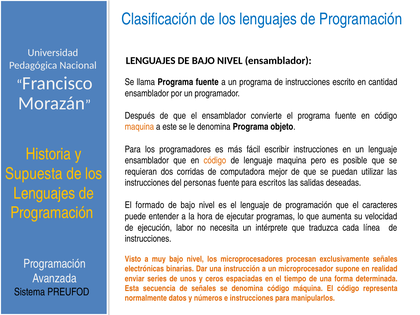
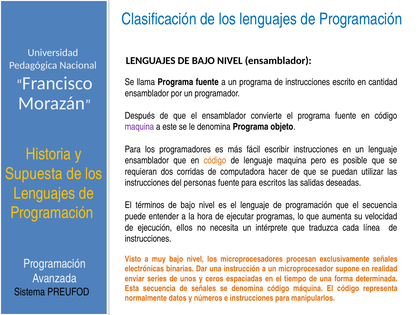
maquina colour: orange -> purple (139, 127)
mejor: mejor -> hacer (278, 172)
formado: formado -> términos (150, 205)
el caracteres: caracteres -> secuencia (380, 205)
labor: labor -> ellos (184, 228)
